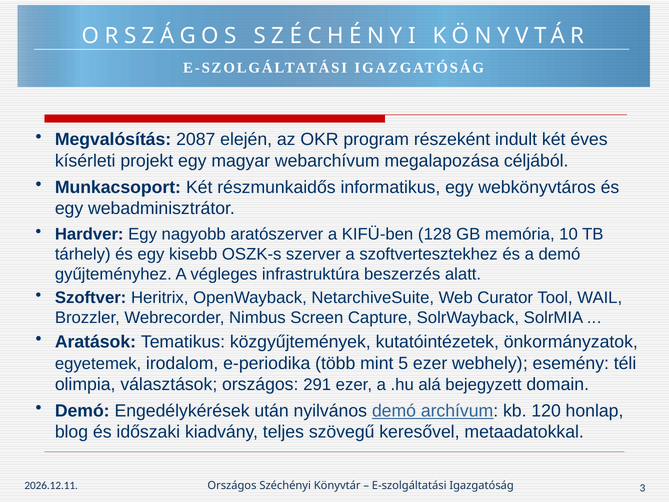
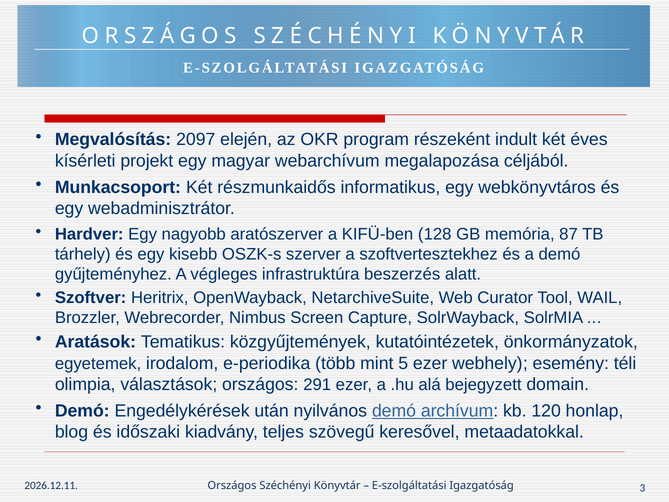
2087: 2087 -> 2097 (196, 140)
10: 10 -> 87 (569, 234)
